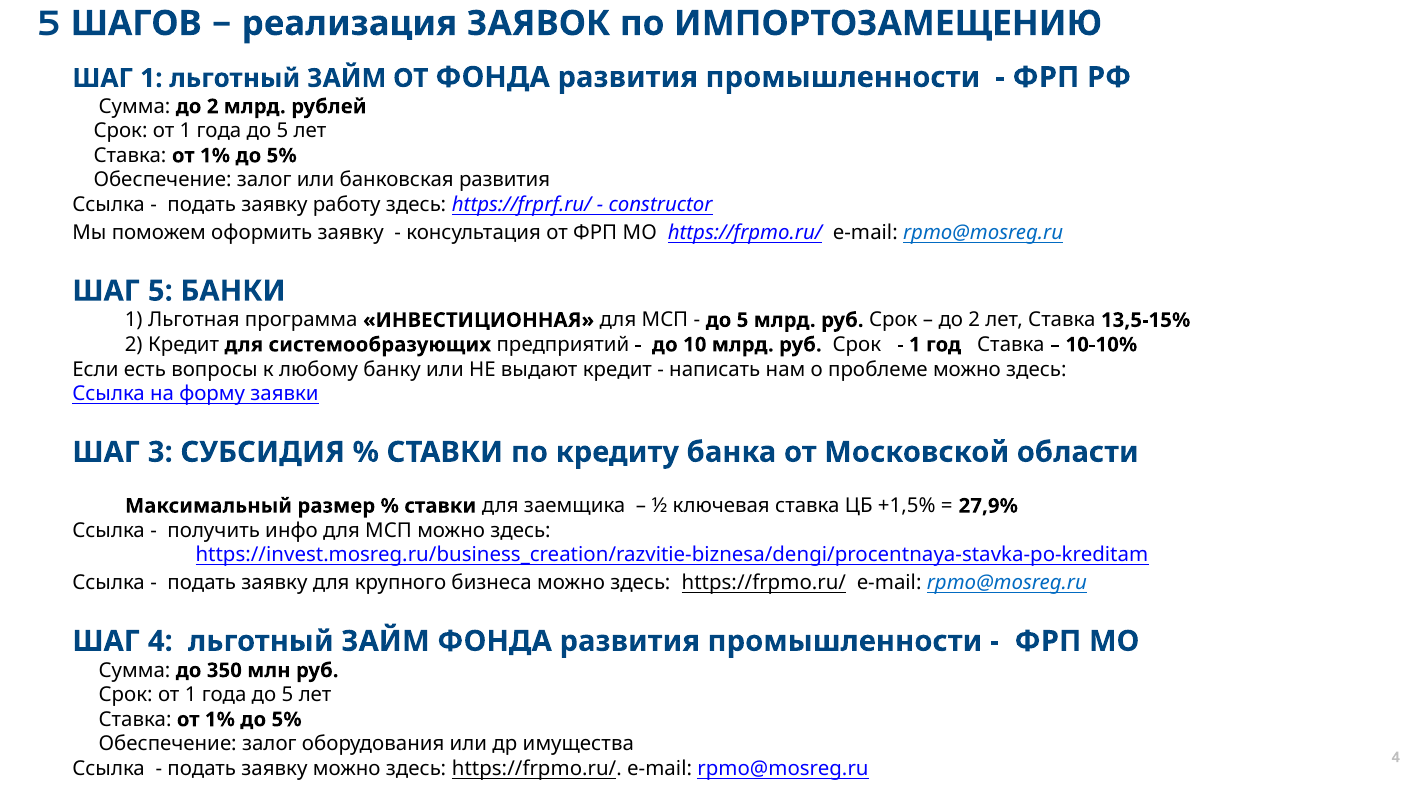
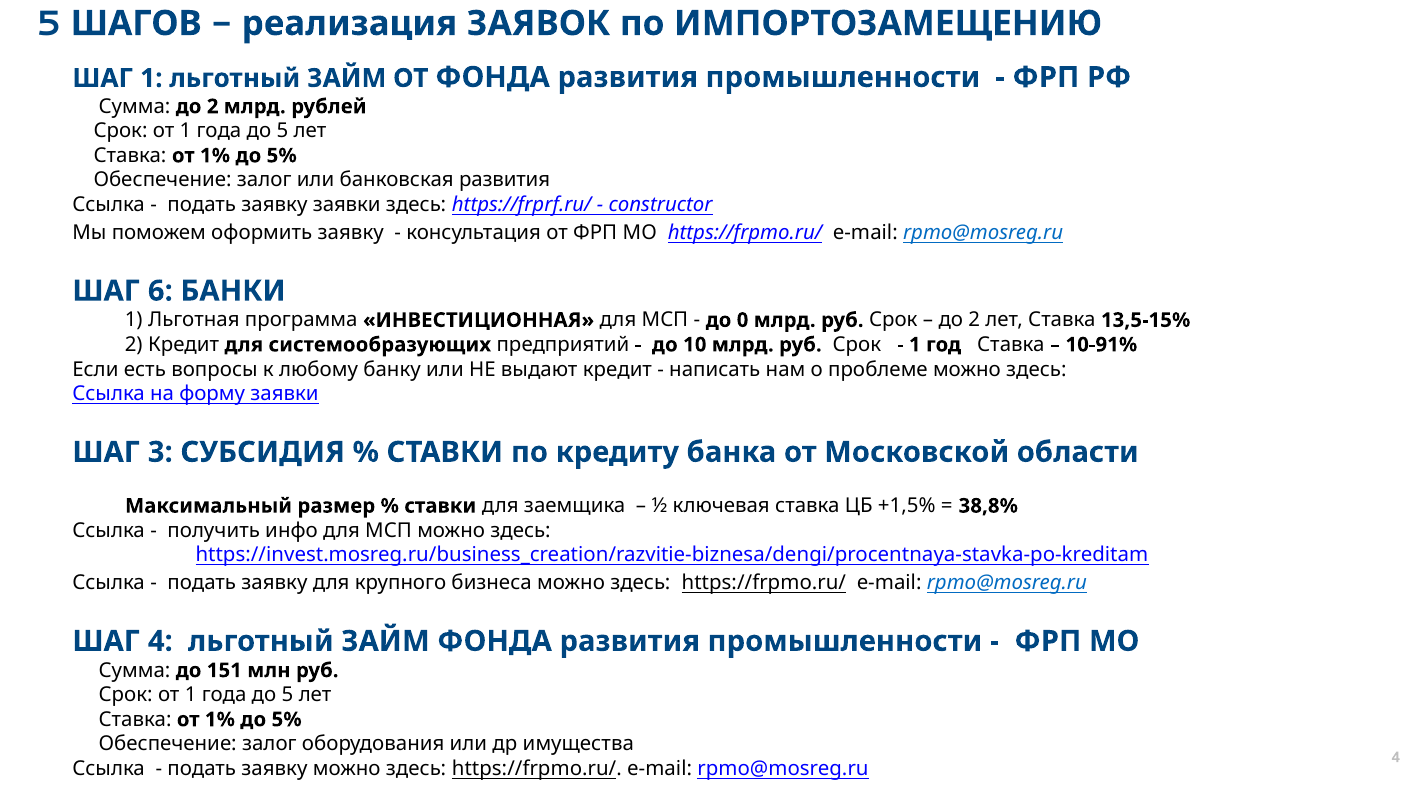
заявку работу: работу -> заявки (347, 205)
ШАГ 5: 5 -> 6 (160, 291)
5: 5 -> 0 (743, 320)
10-10%: 10-10% -> 10-91% (1101, 345)
27,9%: 27,9% -> 38,8% (988, 506)
350: 350 -> 151 (224, 670)
